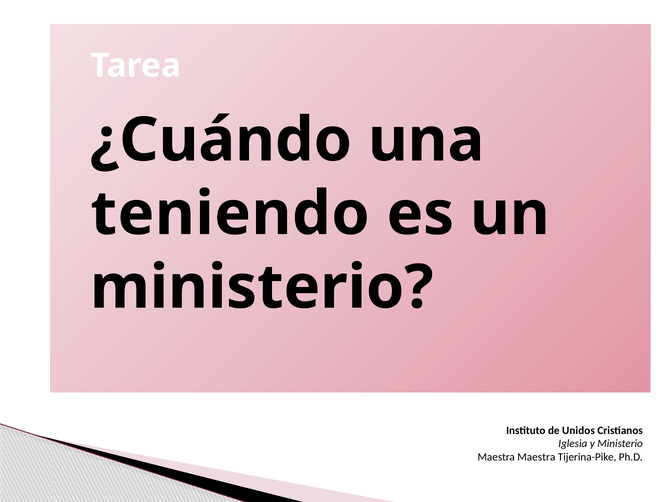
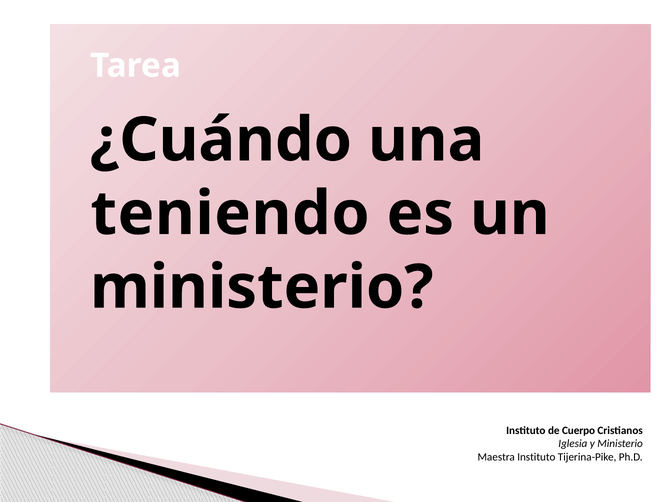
Unidos: Unidos -> Cuerpo (579, 430)
Maestra Maestra: Maestra -> Instituto (536, 457)
